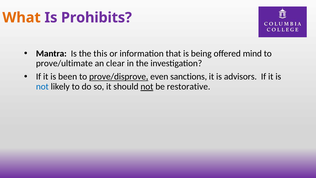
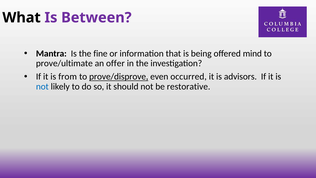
What colour: orange -> black (22, 18)
Prohibits: Prohibits -> Between (96, 18)
this: this -> fine (100, 53)
clear: clear -> offer (115, 63)
been: been -> from (68, 77)
sanctions: sanctions -> occurred (189, 77)
not underline: present -> none (147, 87)
